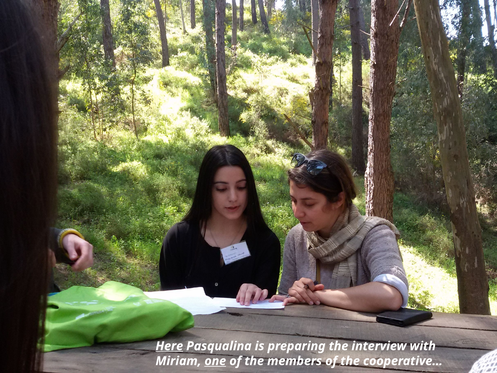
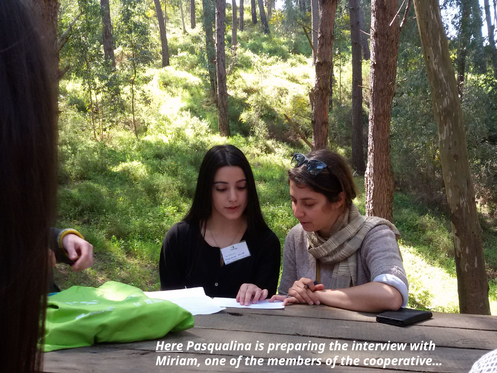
one underline: present -> none (215, 361)
